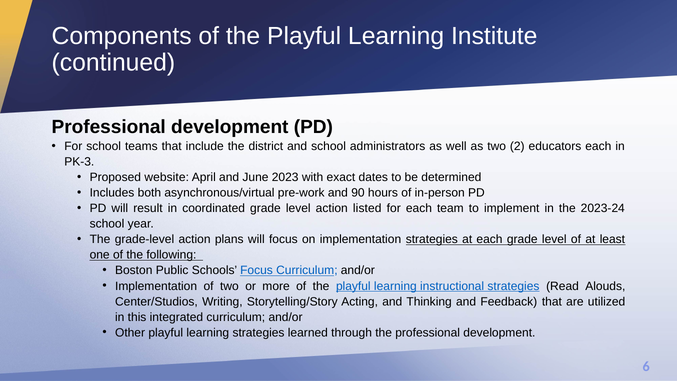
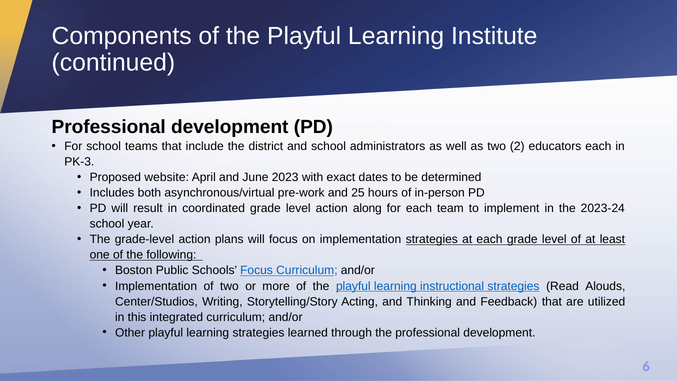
90: 90 -> 25 (358, 193)
listed: listed -> along (367, 208)
